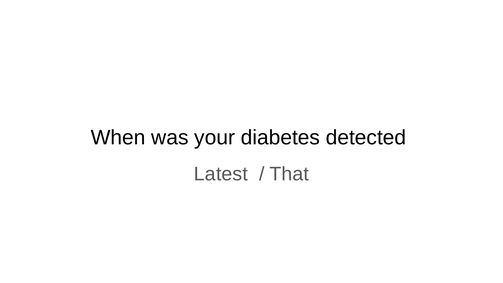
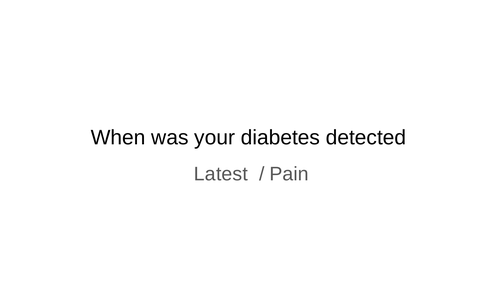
That: That -> Pain (289, 174)
